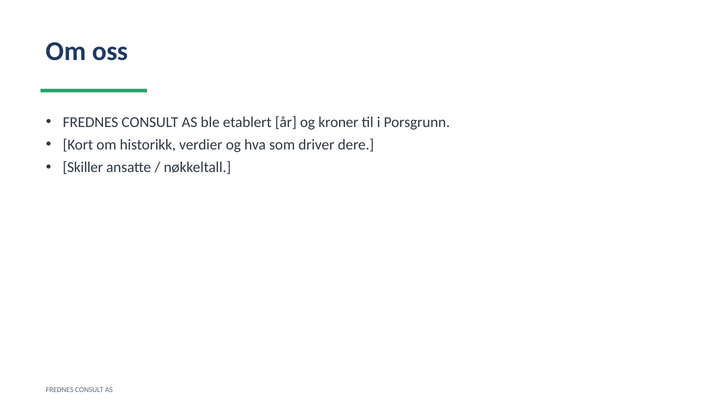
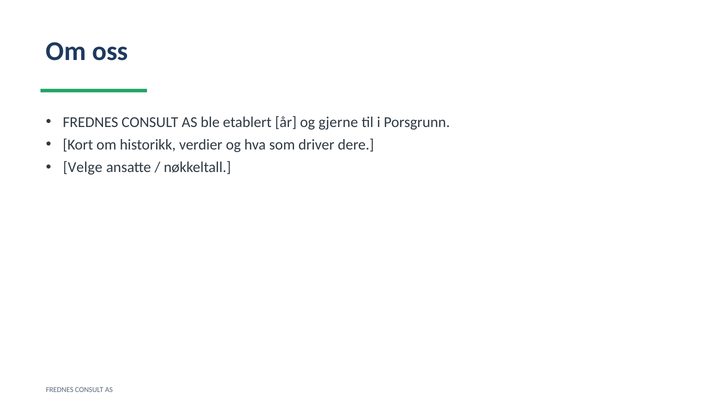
kroner: kroner -> gjerne (338, 122)
Skiller: Skiller -> Velge (83, 167)
